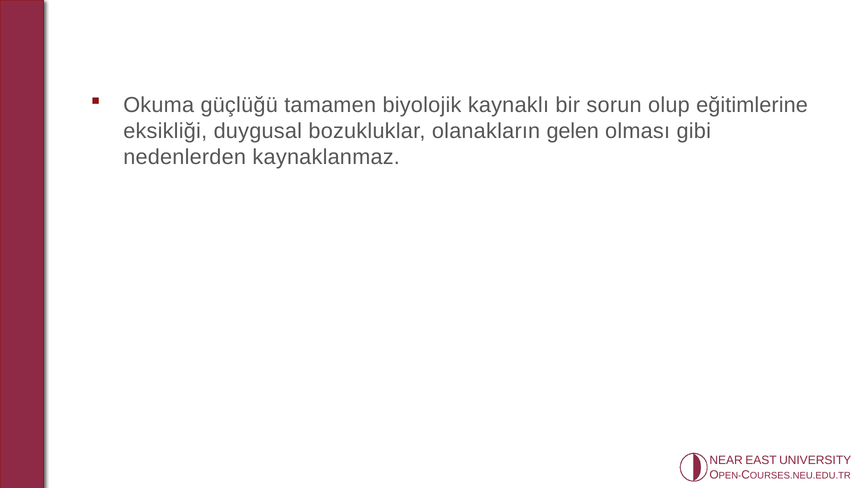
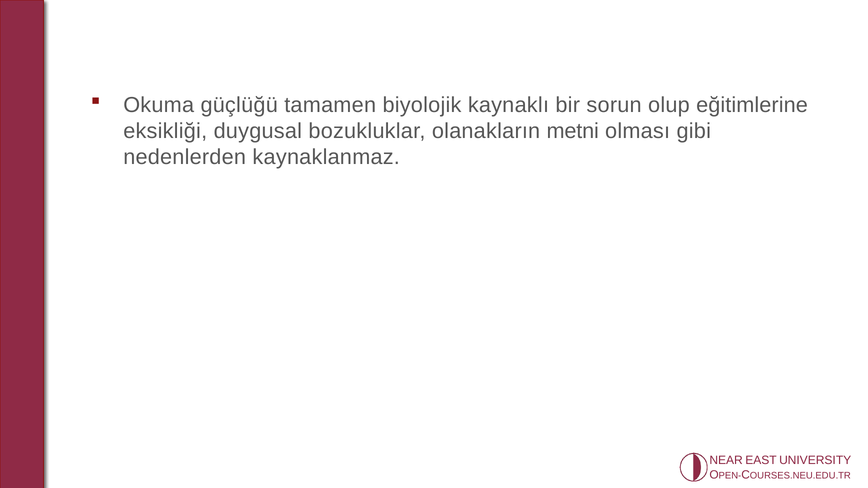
gelen: gelen -> metni (573, 131)
